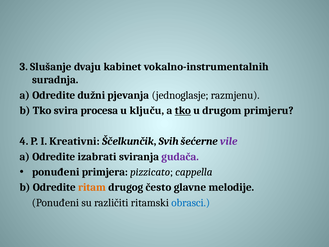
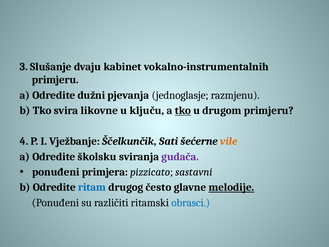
suradnja: suradnja -> primjeru (55, 80)
procesa: procesa -> likovne (99, 110)
Kreativni: Kreativni -> Vježbanje (75, 141)
Svih: Svih -> Sati (169, 141)
vile colour: purple -> orange (229, 141)
izabrati: izabrati -> školsku (97, 156)
cappella: cappella -> sastavni (194, 172)
ritam colour: orange -> blue (92, 187)
melodije underline: none -> present (231, 187)
